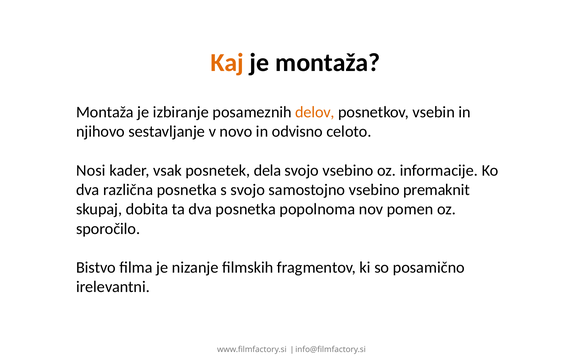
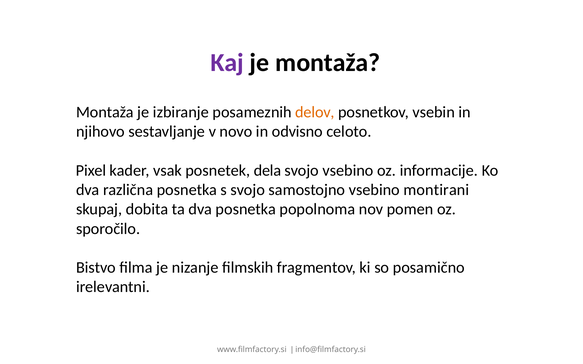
Kaj colour: orange -> purple (227, 63)
Nosi: Nosi -> Pixel (91, 171)
premaknit: premaknit -> montirani (436, 190)
